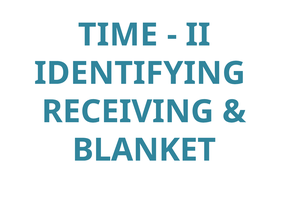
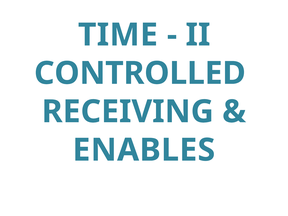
IDENTIFYING: IDENTIFYING -> CONTROLLED (140, 73)
BLANKET: BLANKET -> ENABLES (144, 150)
